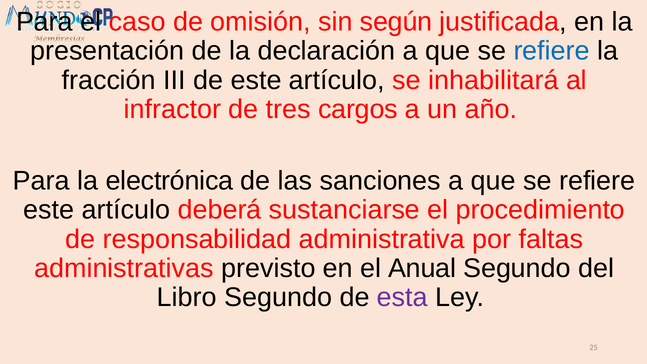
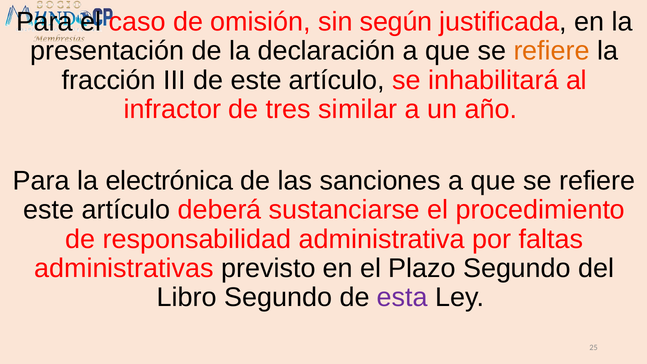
refiere colour: blue -> orange (552, 51)
cargos: cargos -> similar (358, 109)
Anual: Anual -> Plazo (422, 268)
